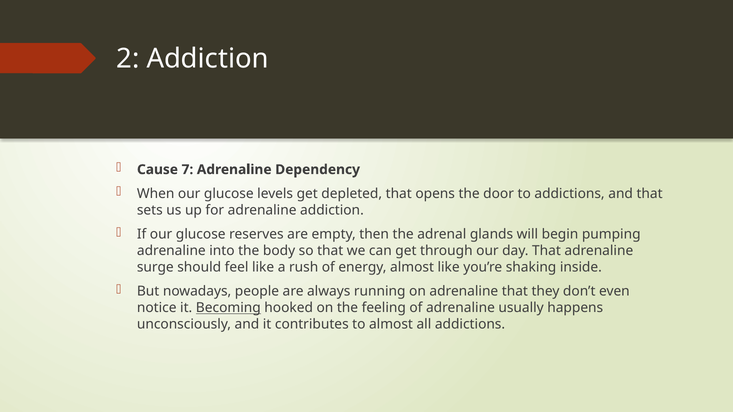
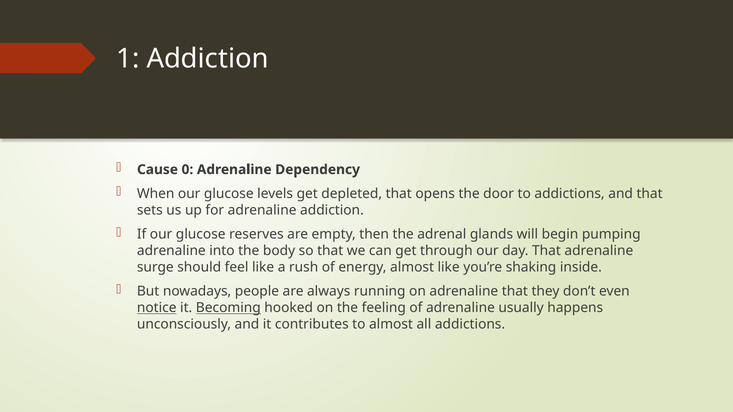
2: 2 -> 1 (128, 59)
7: 7 -> 0 (187, 170)
notice underline: none -> present (157, 308)
